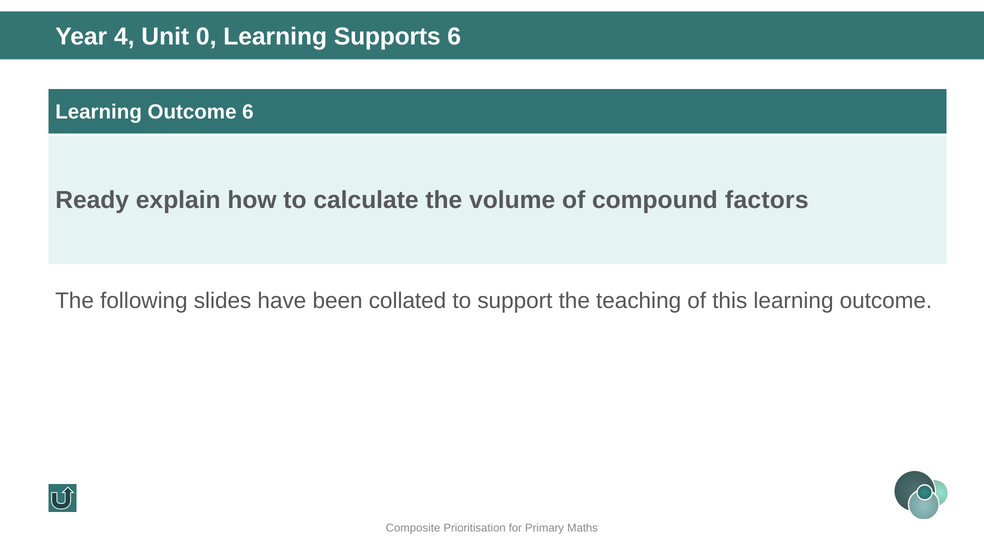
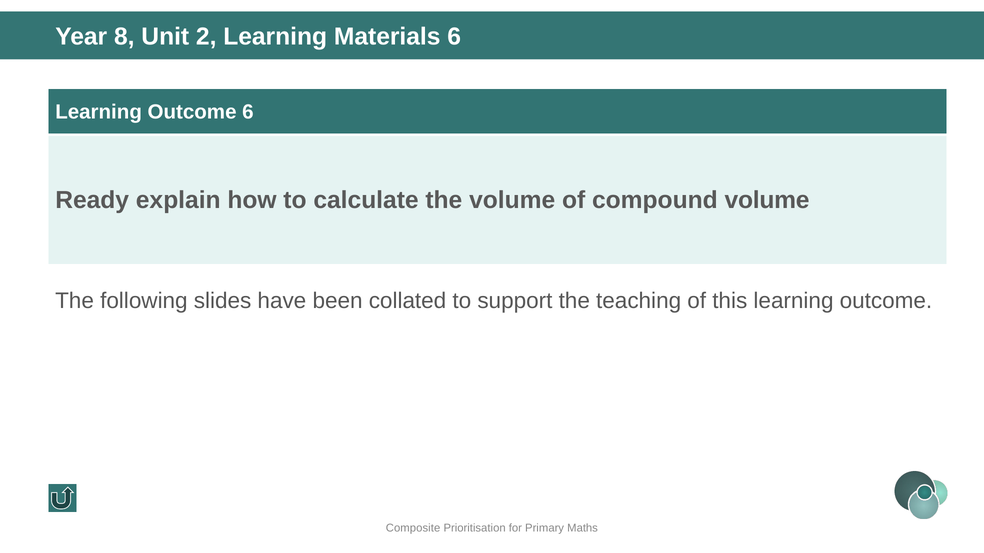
4: 4 -> 8 (124, 37)
0: 0 -> 2 (206, 37)
Supports: Supports -> Materials (387, 37)
compound factors: factors -> volume (767, 200)
